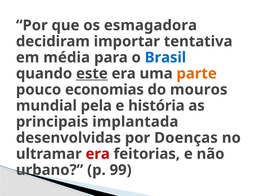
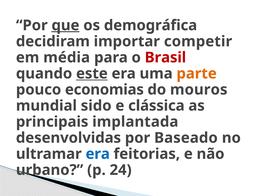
que underline: none -> present (65, 25)
esmagadora: esmagadora -> demográfica (151, 25)
tentativa: tentativa -> competir (198, 41)
Brasil colour: blue -> red (165, 57)
pela: pela -> sido (96, 106)
história: história -> clássica (156, 106)
Doenças: Doenças -> Baseado (186, 138)
era colour: red -> blue (98, 154)
99: 99 -> 24 (121, 170)
